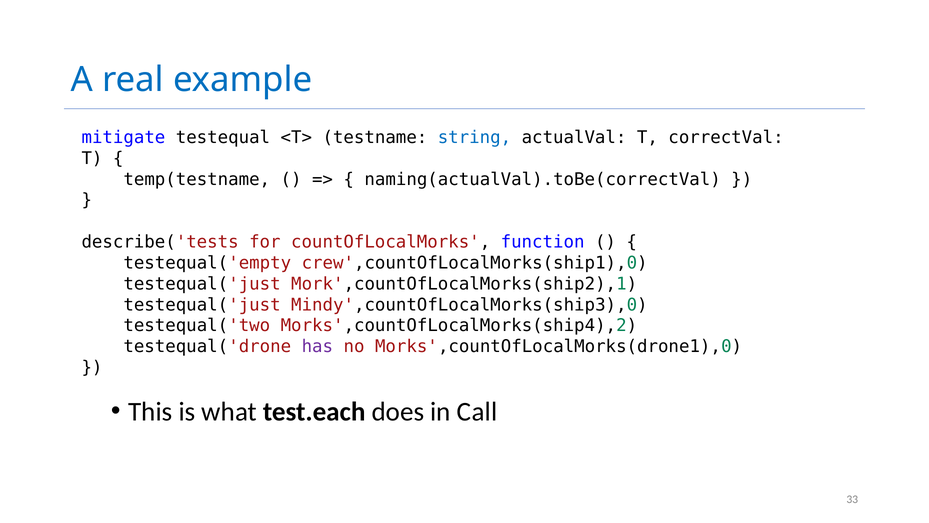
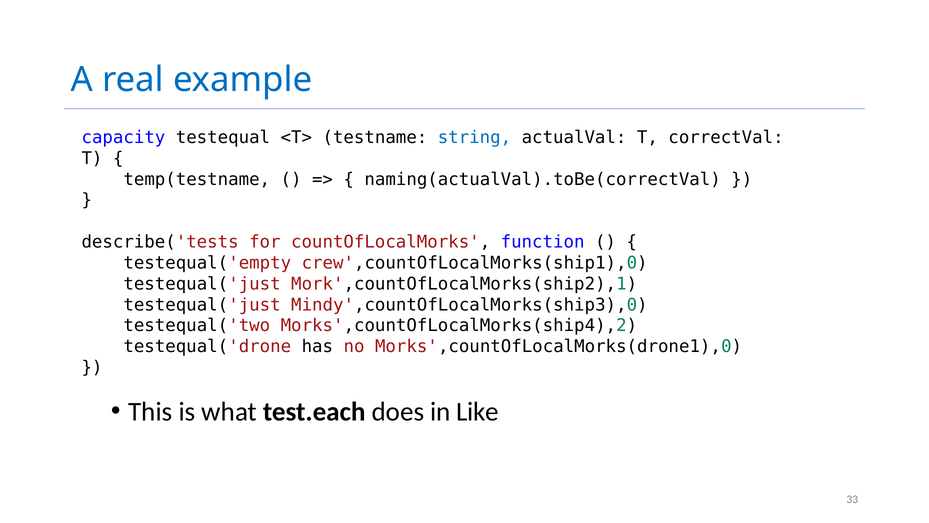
mitigate: mitigate -> capacity (123, 137)
has colour: purple -> black (317, 346)
Call: Call -> Like (478, 412)
